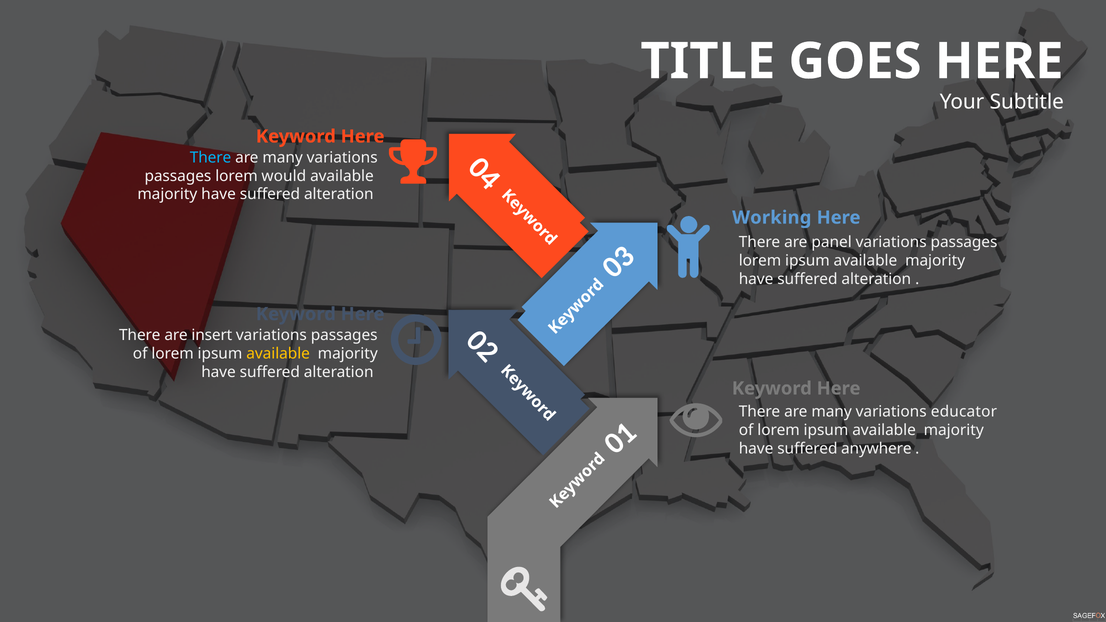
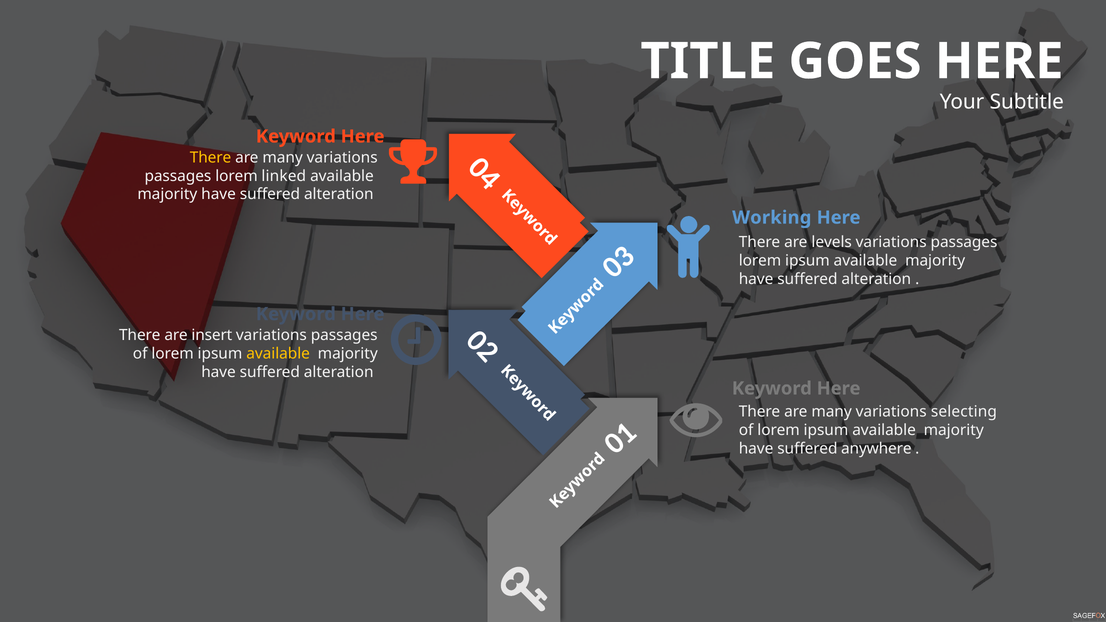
There colour: light blue -> yellow (211, 158)
would: would -> linked (284, 176)
panel: panel -> levels (832, 242)
educator: educator -> selecting (964, 412)
